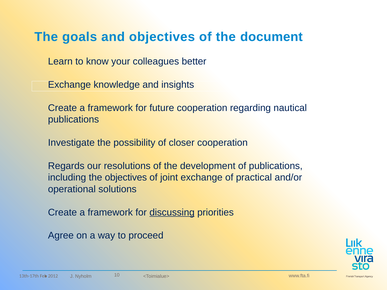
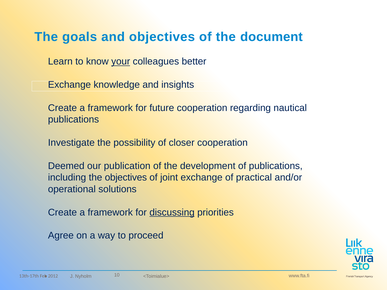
your underline: none -> present (121, 62)
Regards: Regards -> Deemed (66, 166)
resolutions: resolutions -> publication (127, 166)
